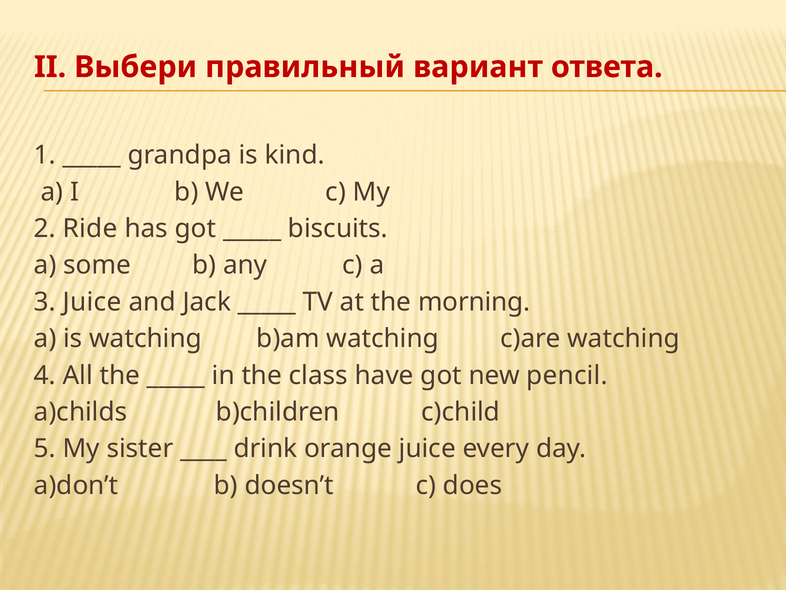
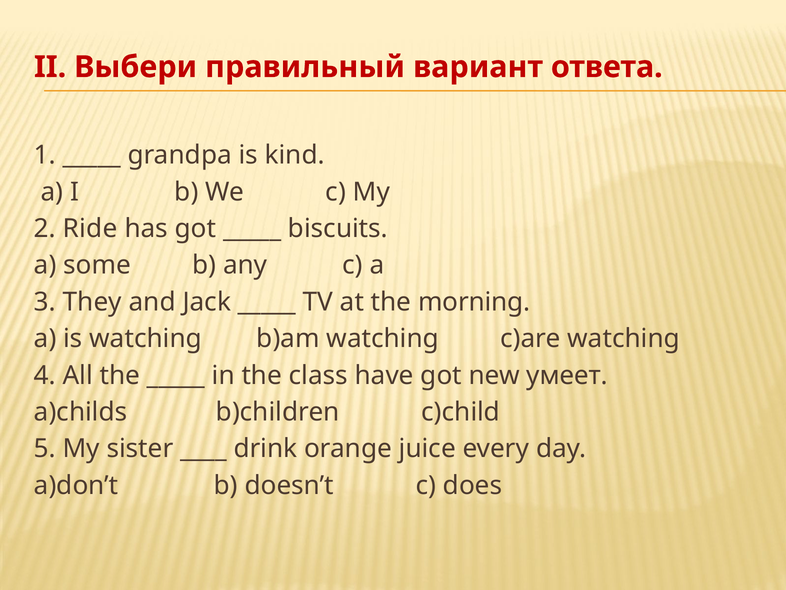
3 Juice: Juice -> They (92, 302)
pencil: pencil -> умеет (567, 375)
